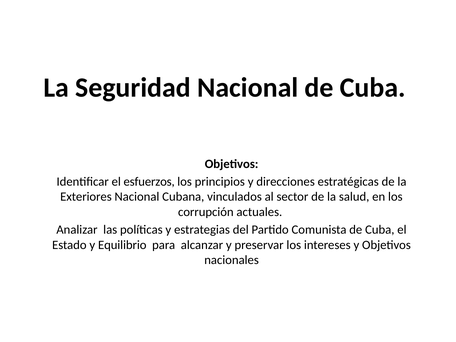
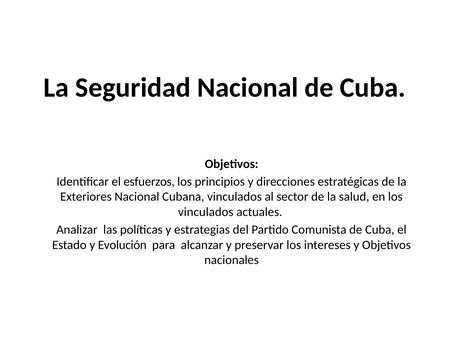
corrupción: corrupción -> vinculados (206, 212)
Equilibrio: Equilibrio -> Evolución (122, 245)
